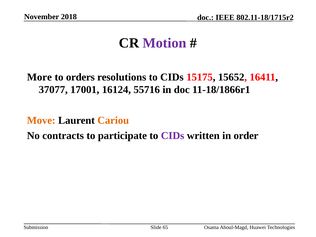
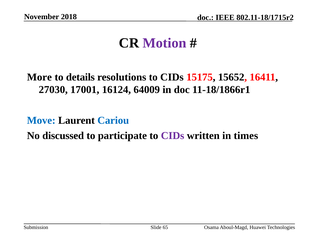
orders: orders -> details (80, 77)
37077: 37077 -> 27030 (53, 90)
55716: 55716 -> 64009 (147, 90)
Move colour: orange -> blue (41, 120)
Cariou colour: orange -> blue (113, 120)
contracts: contracts -> discussed (63, 136)
order: order -> times (246, 136)
